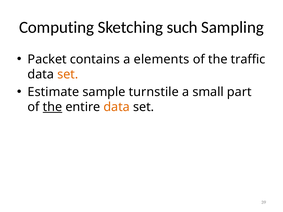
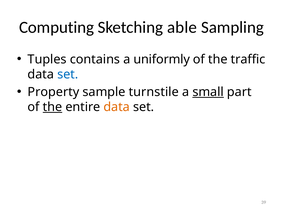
such: such -> able (182, 27)
Packet: Packet -> Tuples (47, 59)
elements: elements -> uniformly (162, 59)
set colour: orange -> blue (68, 74)
Estimate: Estimate -> Property (53, 92)
small underline: none -> present (208, 92)
